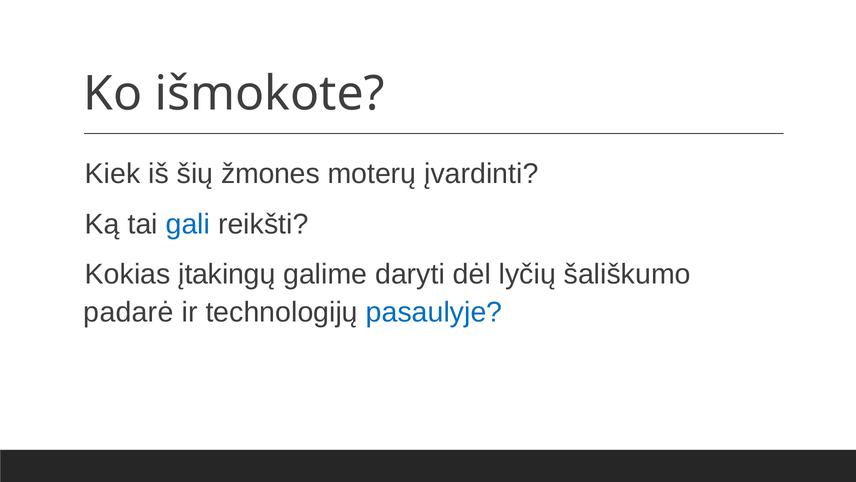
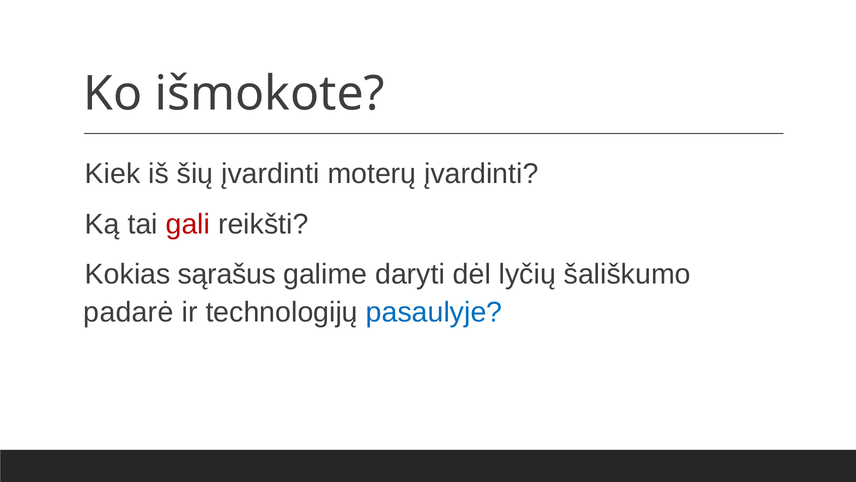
šių žmones: žmones -> įvardinti (270, 174)
gali colour: blue -> red (188, 224)
įtakingų: įtakingų -> sąrašus (227, 274)
